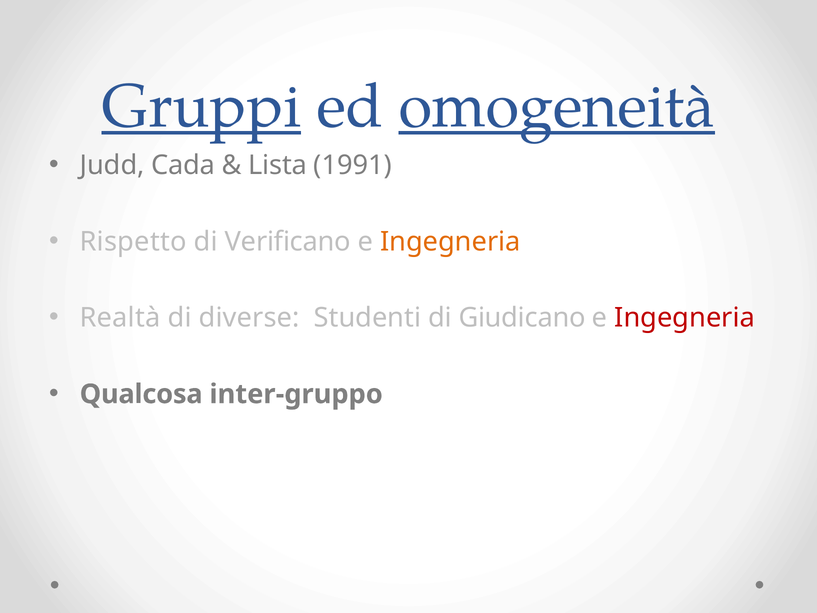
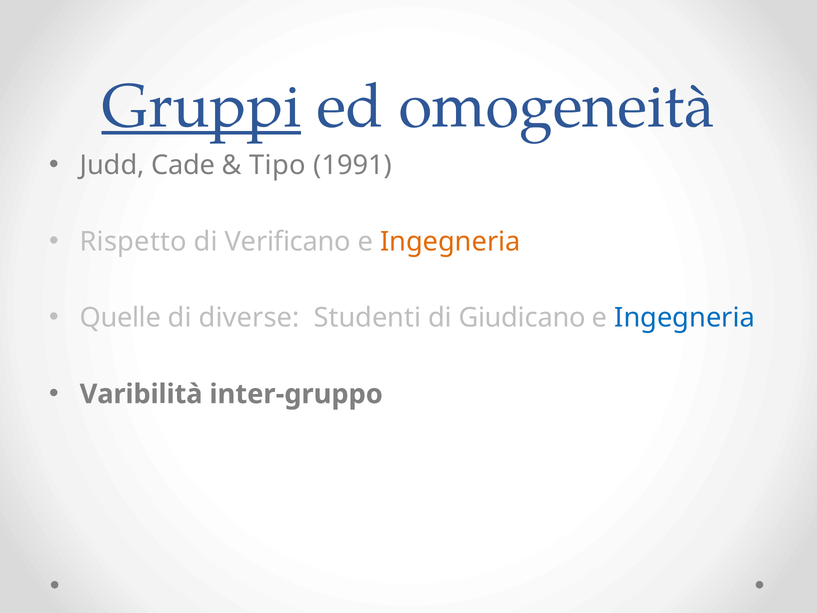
omogeneità underline: present -> none (557, 106)
Cada: Cada -> Cade (183, 165)
Lista: Lista -> Tipo (277, 165)
Realtà: Realtà -> Quelle (120, 318)
Ingegneria colour: red -> blue (685, 318)
Qualcosa: Qualcosa -> Varibilità (141, 394)
